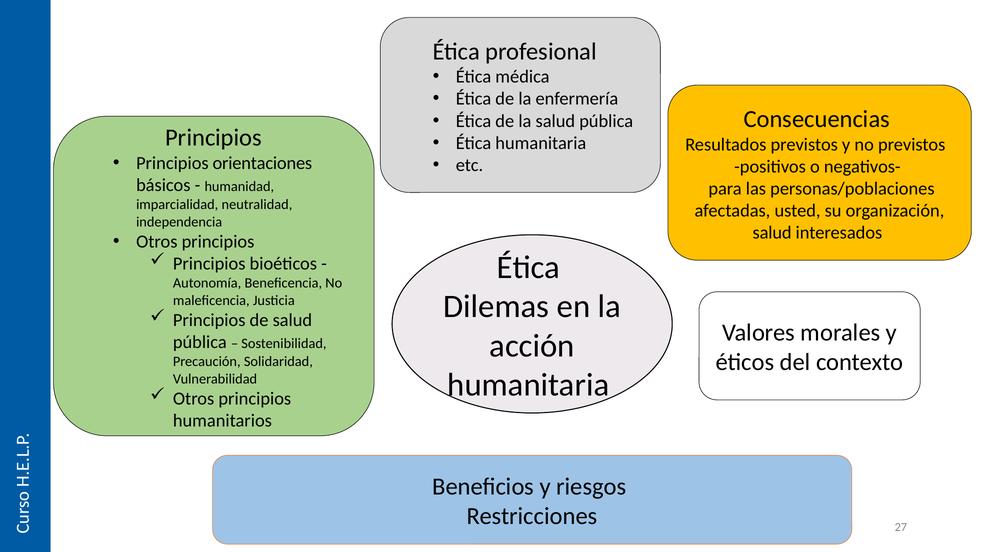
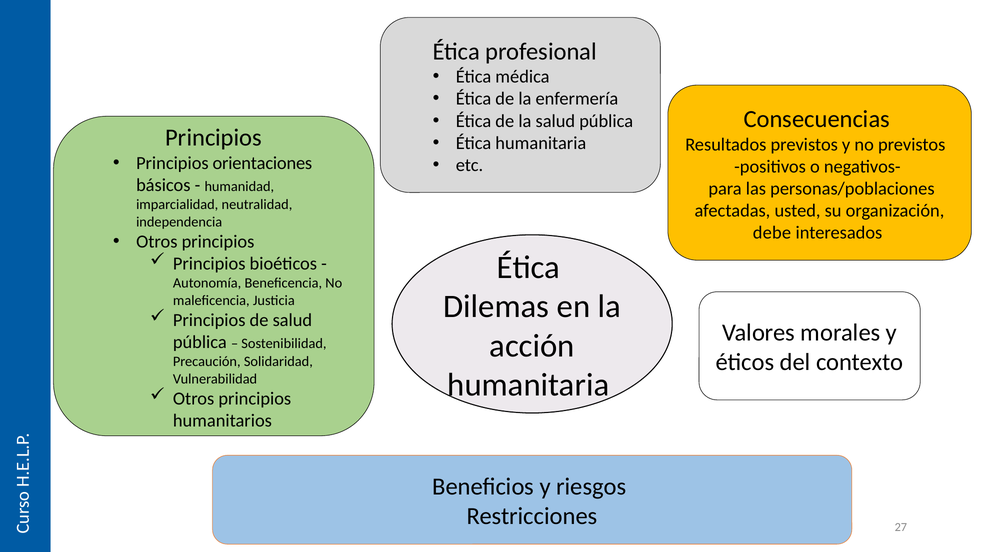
salud: salud -> debe (772, 233)
